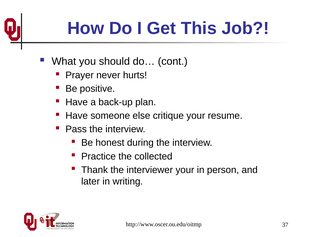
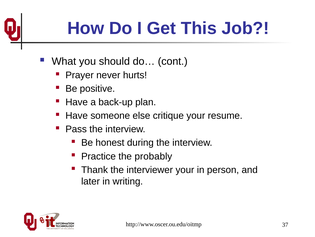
collected: collected -> probably (153, 156)
